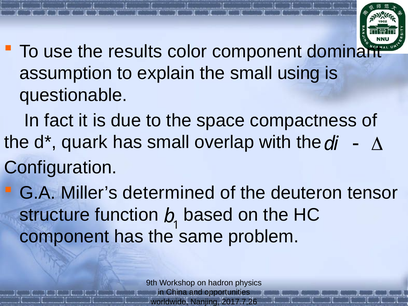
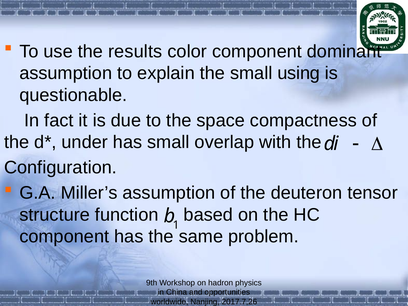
quark: quark -> under (85, 142)
Miller’s determined: determined -> assumption (169, 193)
